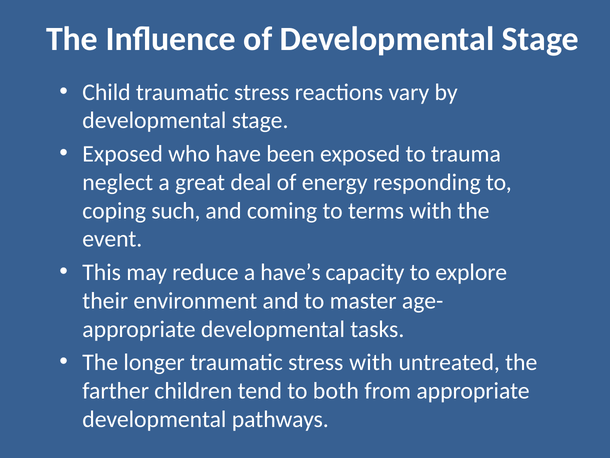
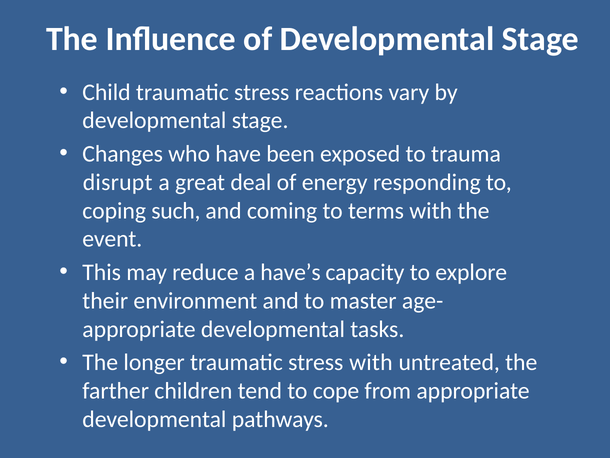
Exposed: Exposed -> Changes (123, 154)
neglect: neglect -> disrupt (118, 182)
both: both -> cope (336, 390)
